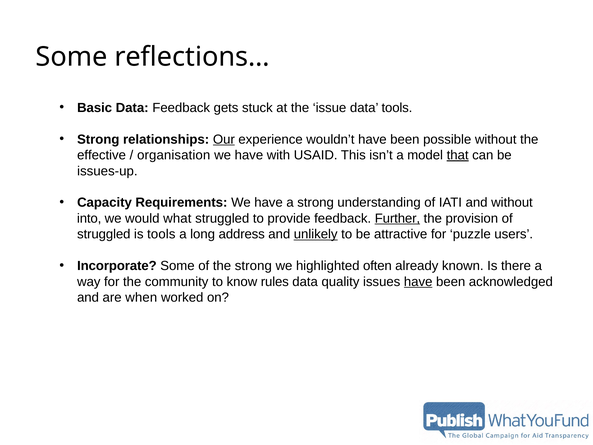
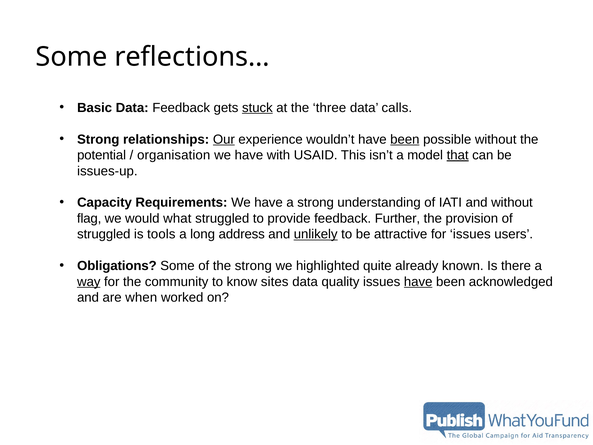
stuck underline: none -> present (257, 108)
issue: issue -> three (329, 108)
data tools: tools -> calls (397, 108)
been underline: none -> present (405, 139)
effective: effective -> potential (102, 155)
into: into -> flag (89, 218)
Further underline: present -> none (397, 218)
for puzzle: puzzle -> issues (470, 234)
Incorporate: Incorporate -> Obligations (117, 266)
often: often -> quite (377, 266)
way underline: none -> present (89, 282)
rules: rules -> sites (275, 282)
